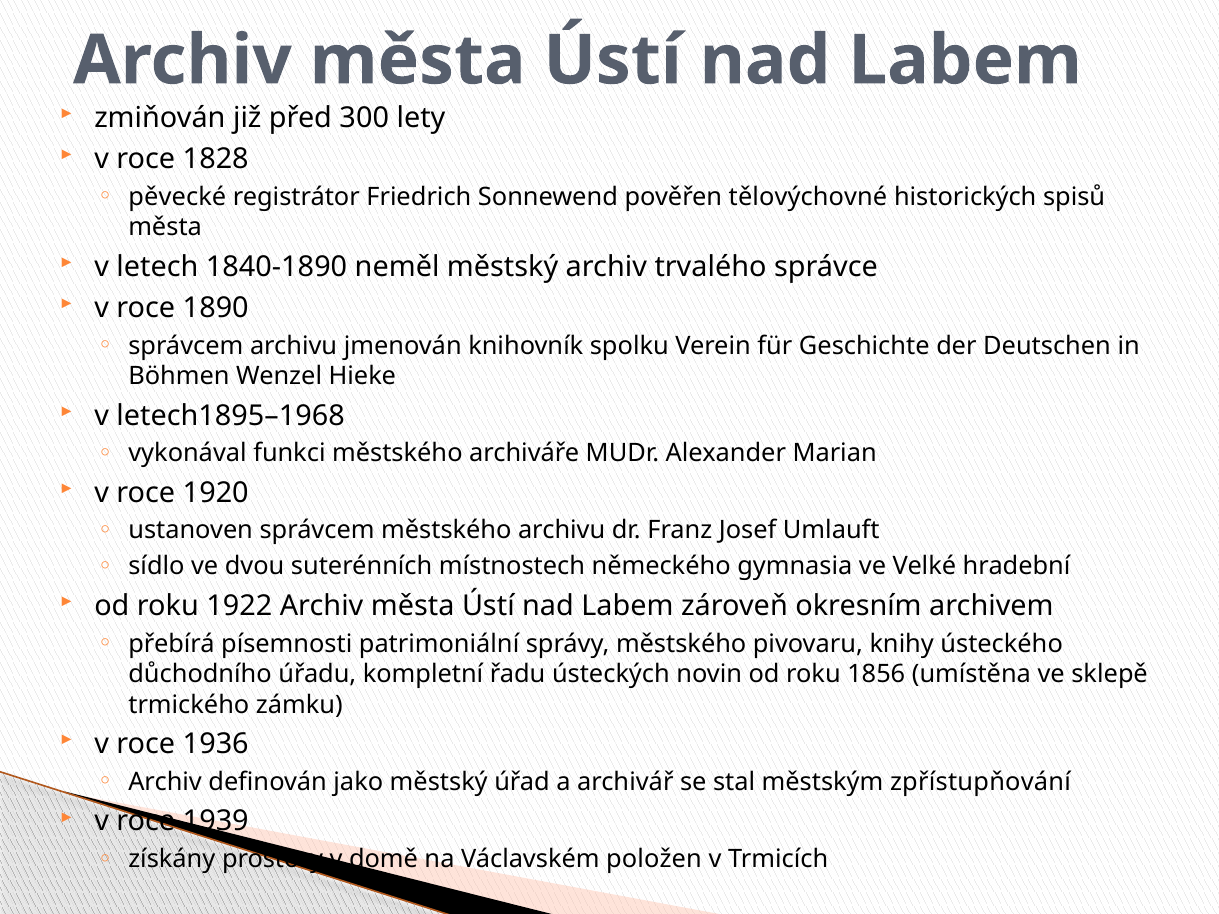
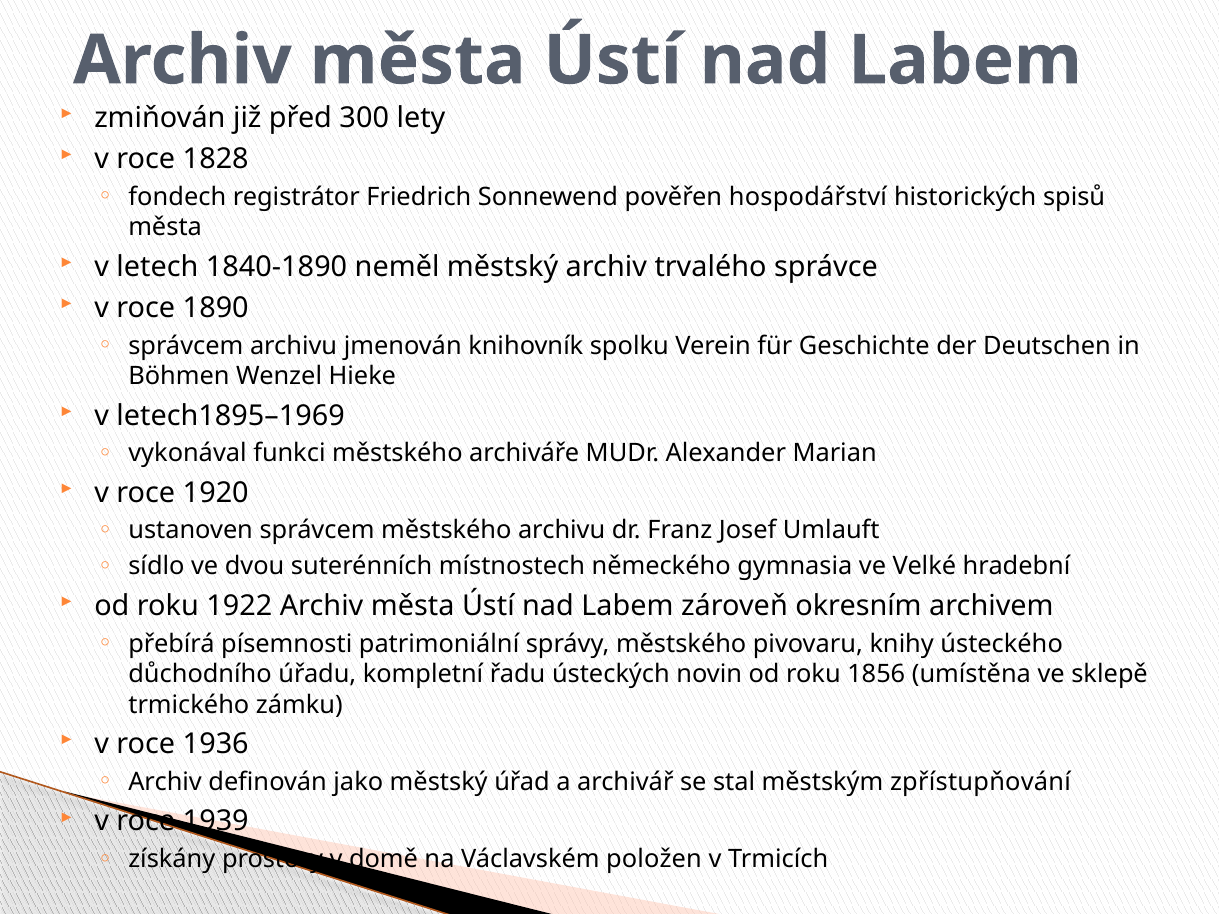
pěvecké: pěvecké -> fondech (177, 197)
tělovýchovné: tělovýchovné -> hospodářství (808, 197)
letech1895–1968: letech1895–1968 -> letech1895–1969 (231, 416)
